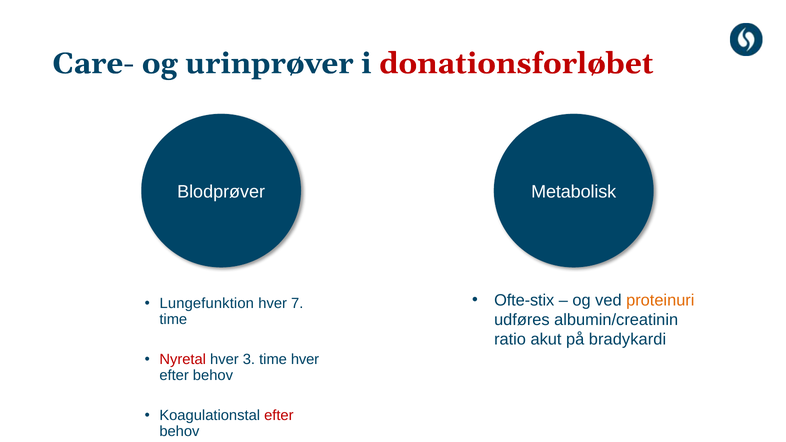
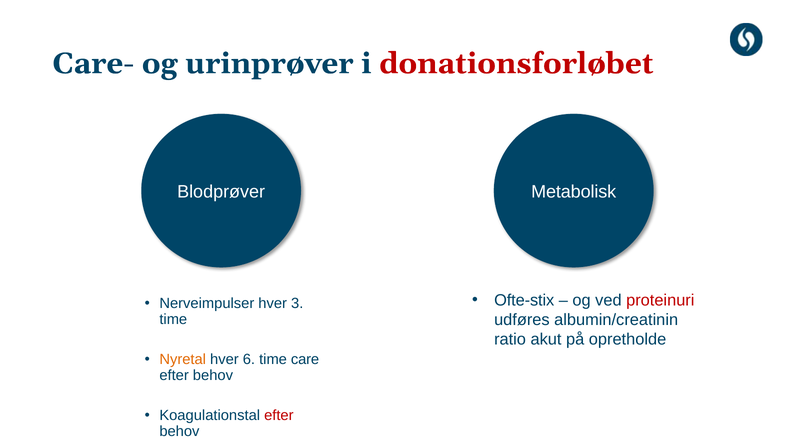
proteinuri colour: orange -> red (660, 300)
Lungefunktion: Lungefunktion -> Nerveimpulser (207, 304)
7: 7 -> 3 (297, 304)
bradykardi: bradykardi -> opretholde (628, 340)
Nyretal colour: red -> orange (183, 360)
3: 3 -> 6 (249, 360)
time hver: hver -> care (305, 360)
